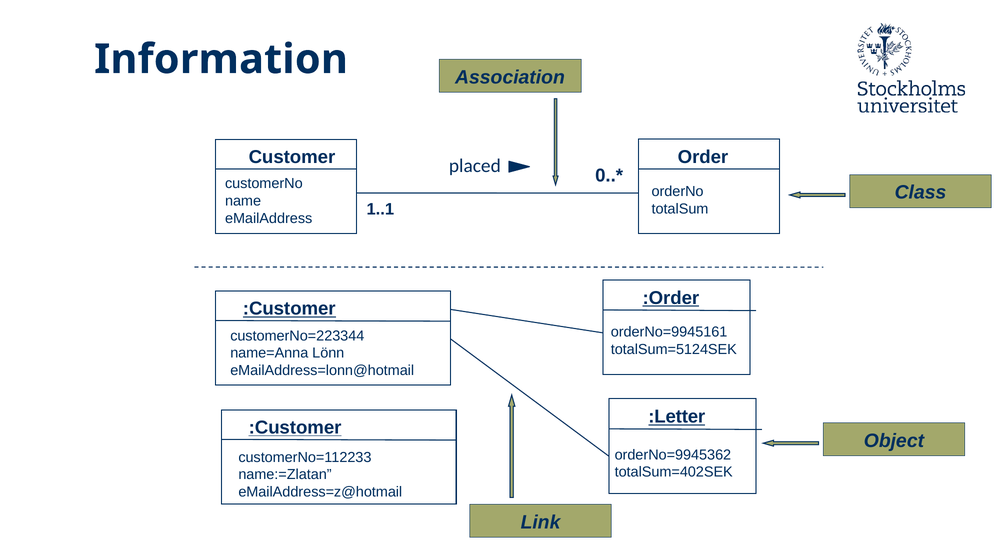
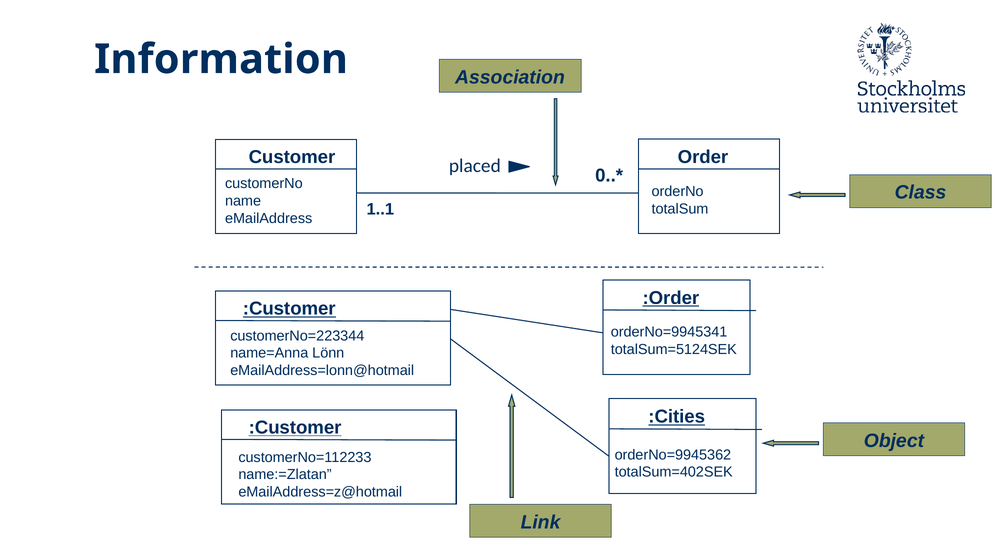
orderNo=9945161: orderNo=9945161 -> orderNo=9945341 (669, 332)
:Letter: :Letter -> :Cities (677, 417)
